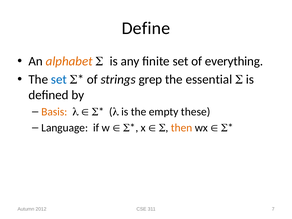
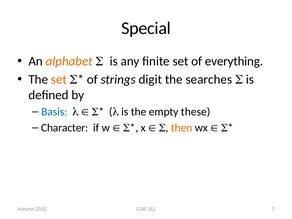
Define: Define -> Special (146, 28)
set colour: blue -> orange (59, 79)
grep: grep -> digit (150, 79)
essential: essential -> searches (209, 79)
Basis colour: orange -> blue (54, 112)
Language: Language -> Character (65, 128)
